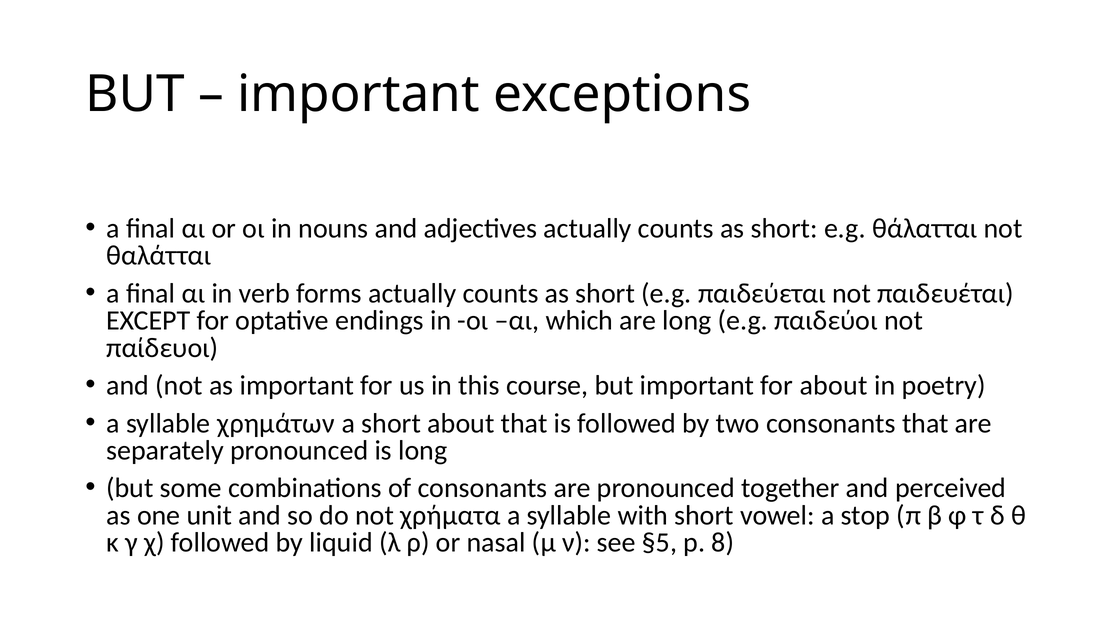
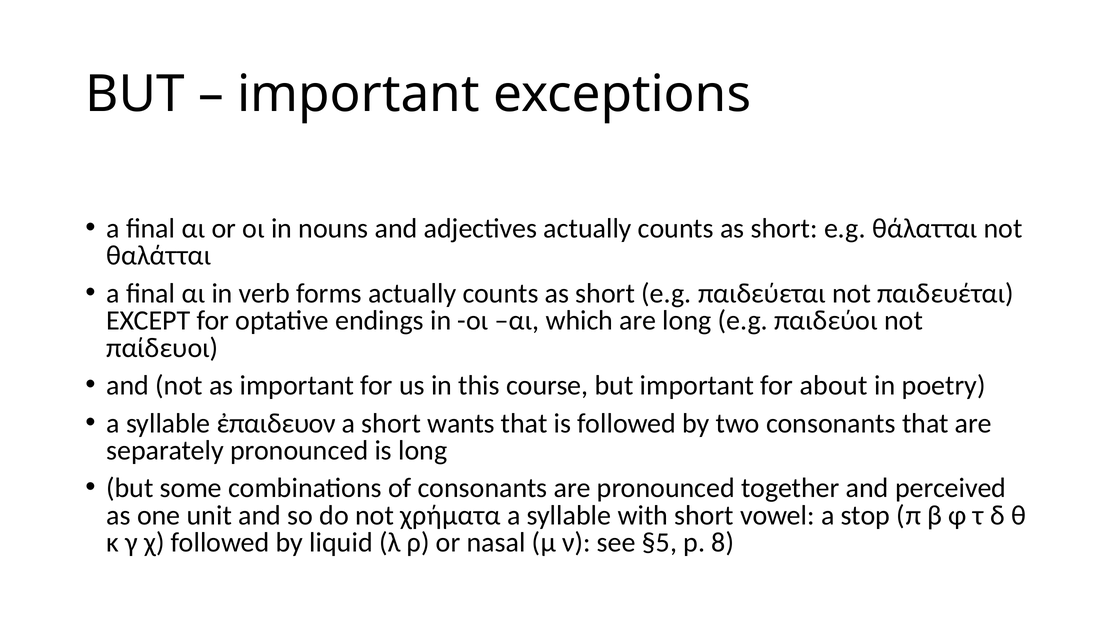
χρημάτων: χρημάτων -> ἐπαιδευον (276, 423)
short about: about -> wants (461, 423)
